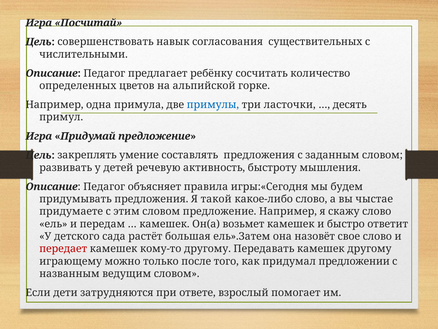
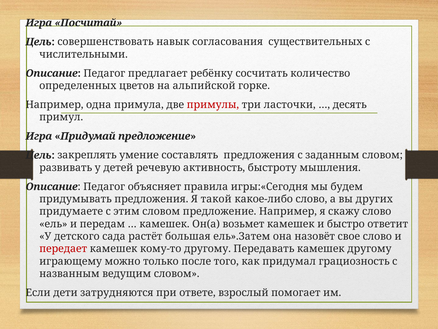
примулы colour: blue -> red (213, 105)
чыстае: чыстае -> других (374, 199)
предложении: предложении -> грациозность (354, 261)
